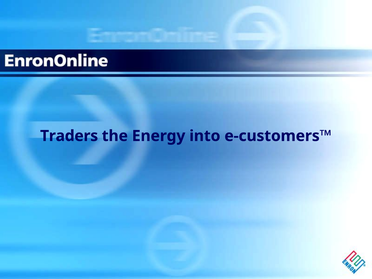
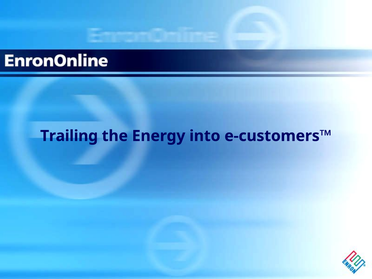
Traders: Traders -> Trailing (69, 136)
